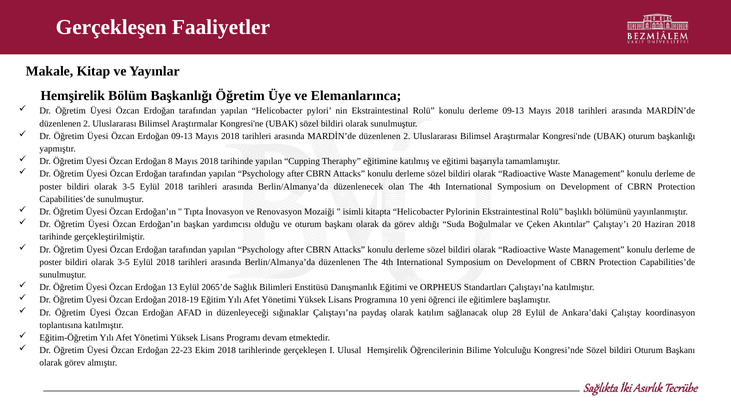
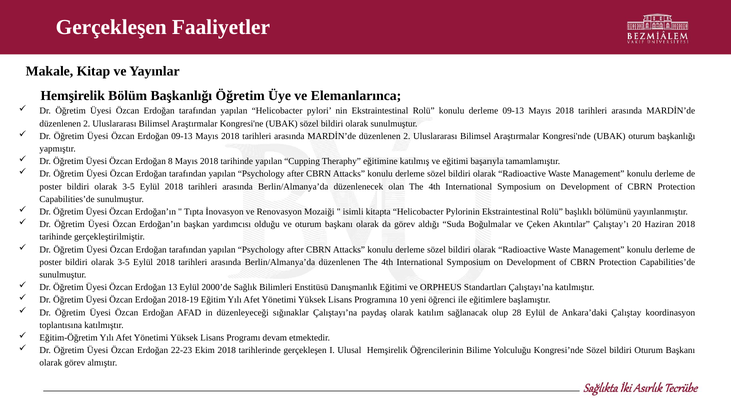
2065’de: 2065’de -> 2000’de (216, 287)
